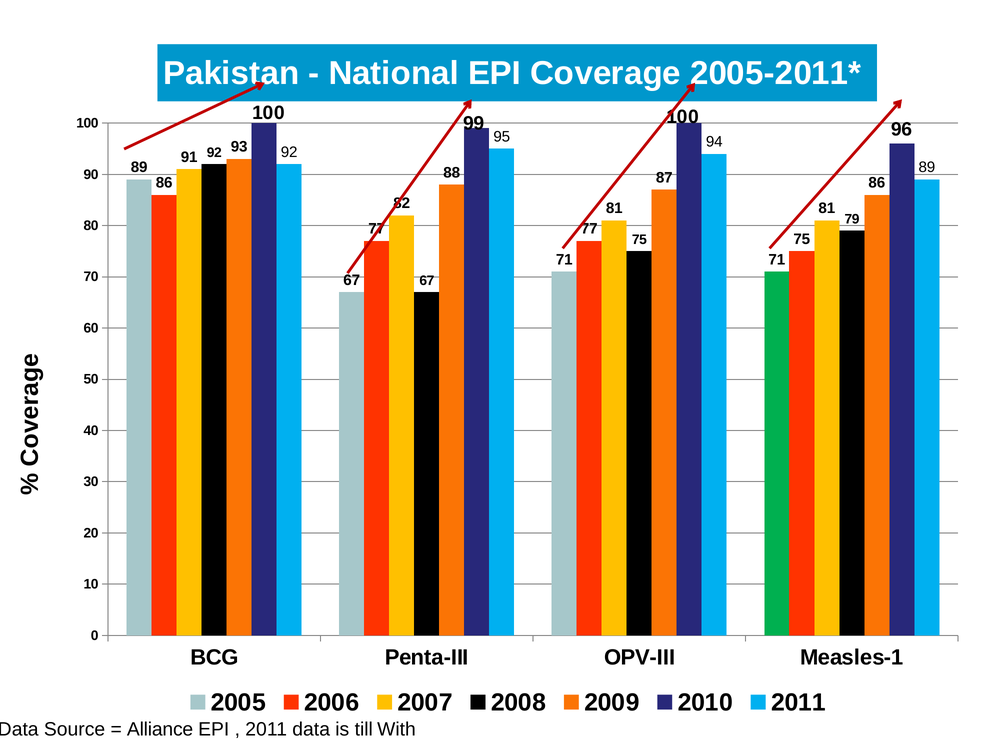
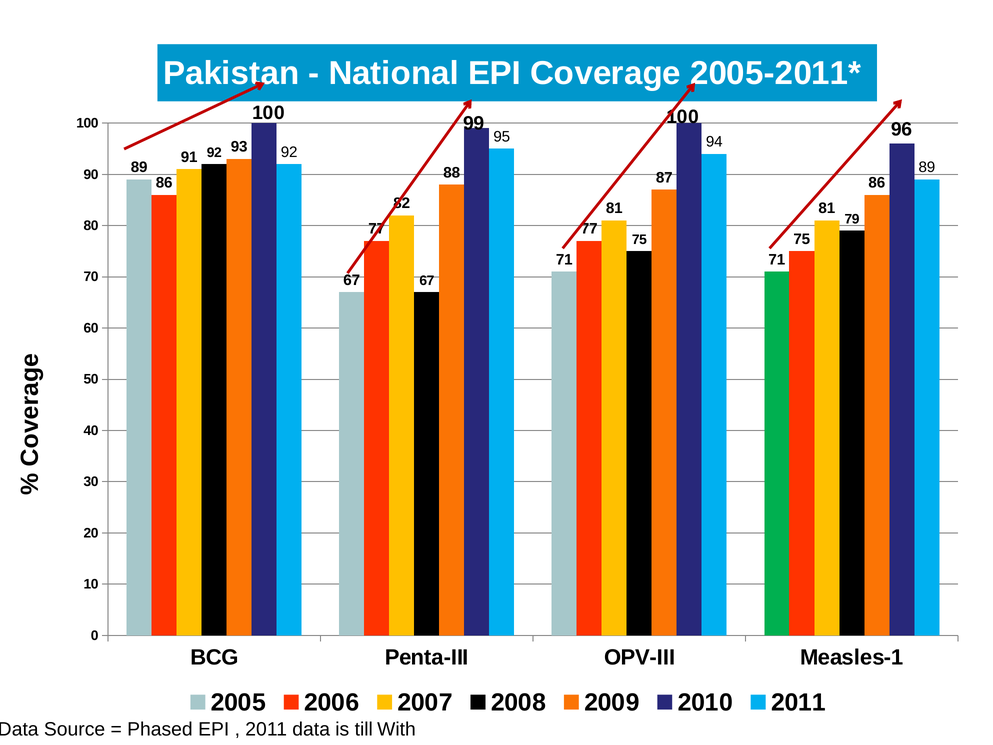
Alliance: Alliance -> Phased (160, 729)
